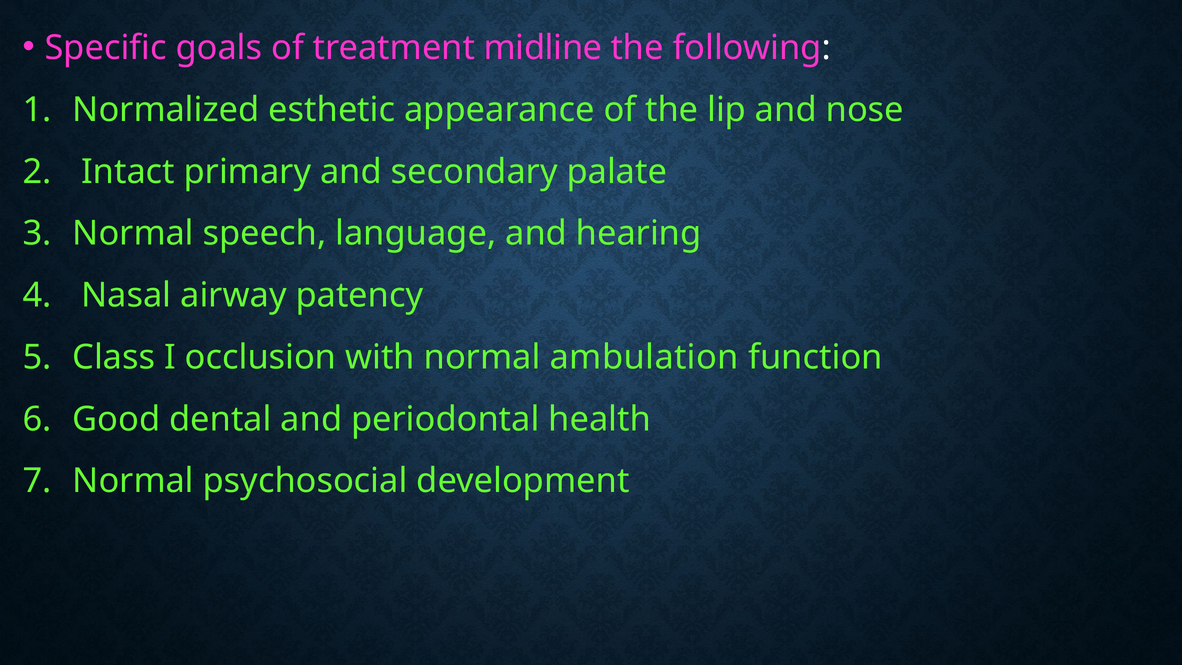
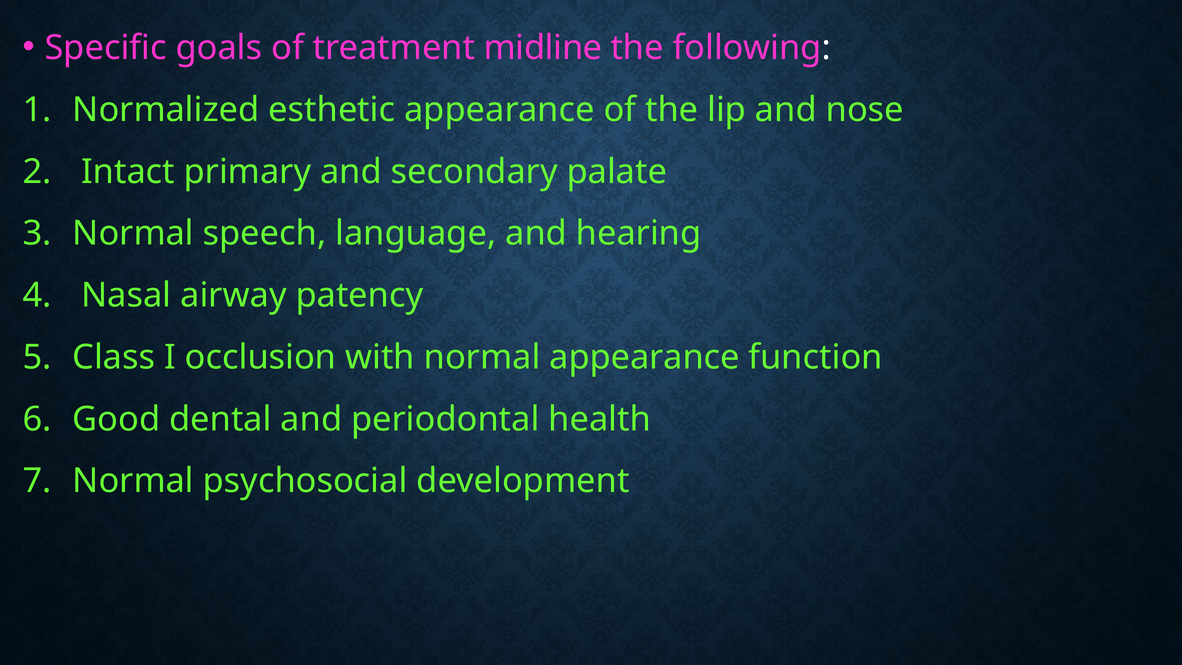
normal ambulation: ambulation -> appearance (645, 357)
